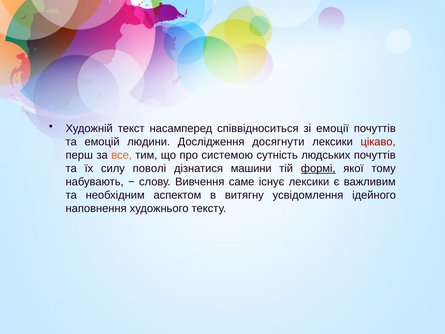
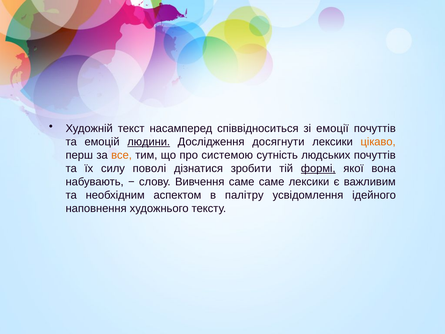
людини underline: none -> present (149, 142)
цікаво colour: red -> orange (378, 142)
машини: машини -> зробити (251, 168)
тому: тому -> вона (384, 168)
саме існує: існує -> саме (272, 182)
витягну: витягну -> палітру (244, 195)
